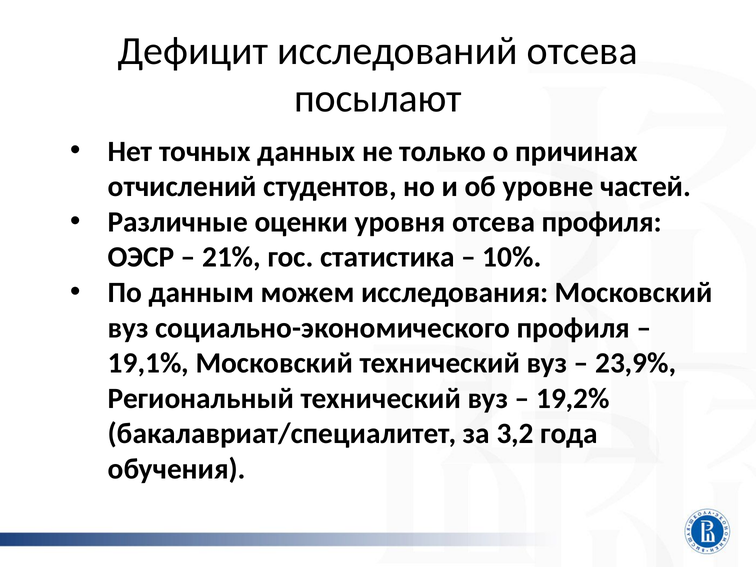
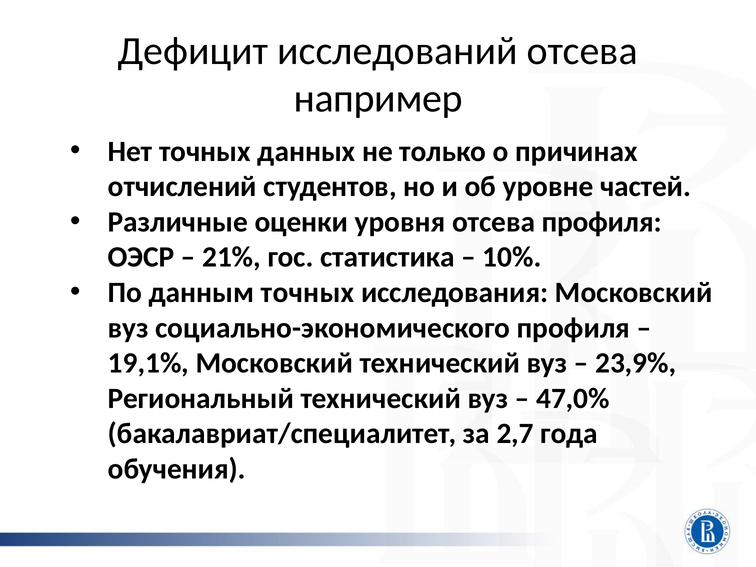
посылают: посылают -> например (378, 99)
данным можем: можем -> точных (307, 293)
19,2%: 19,2% -> 47,0% (573, 398)
3,2: 3,2 -> 2,7 (515, 434)
